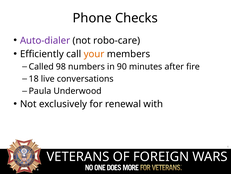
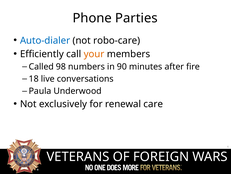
Checks: Checks -> Parties (136, 18)
Auto-dialer colour: purple -> blue (45, 40)
with: with -> care (153, 104)
